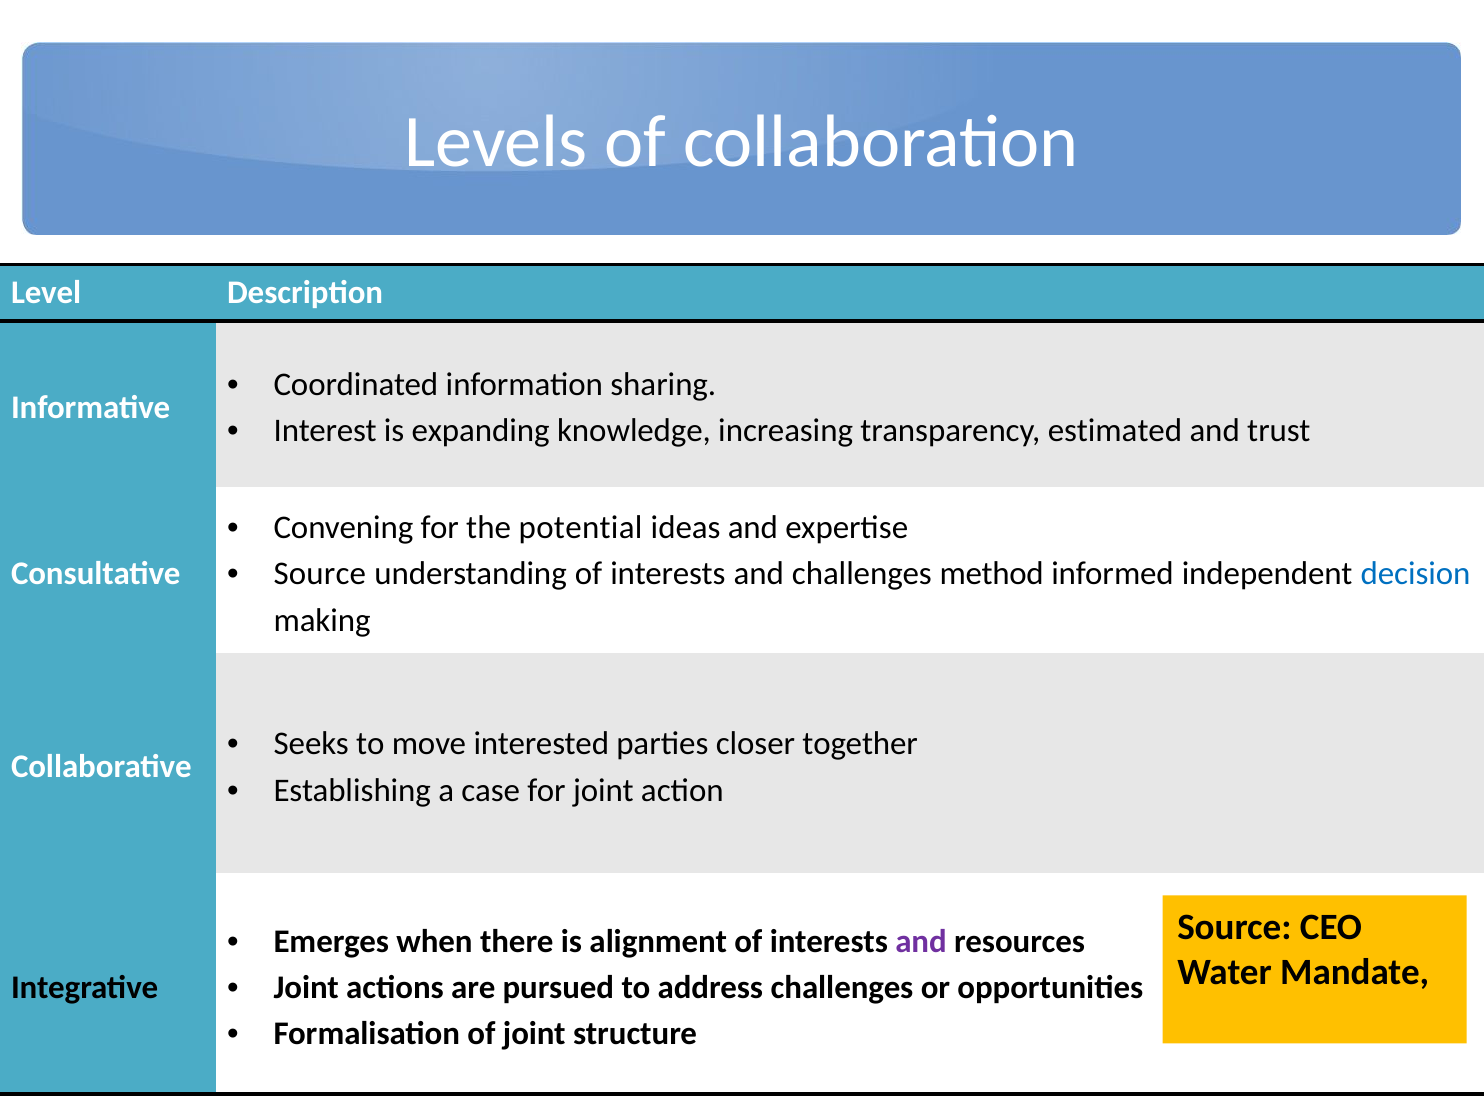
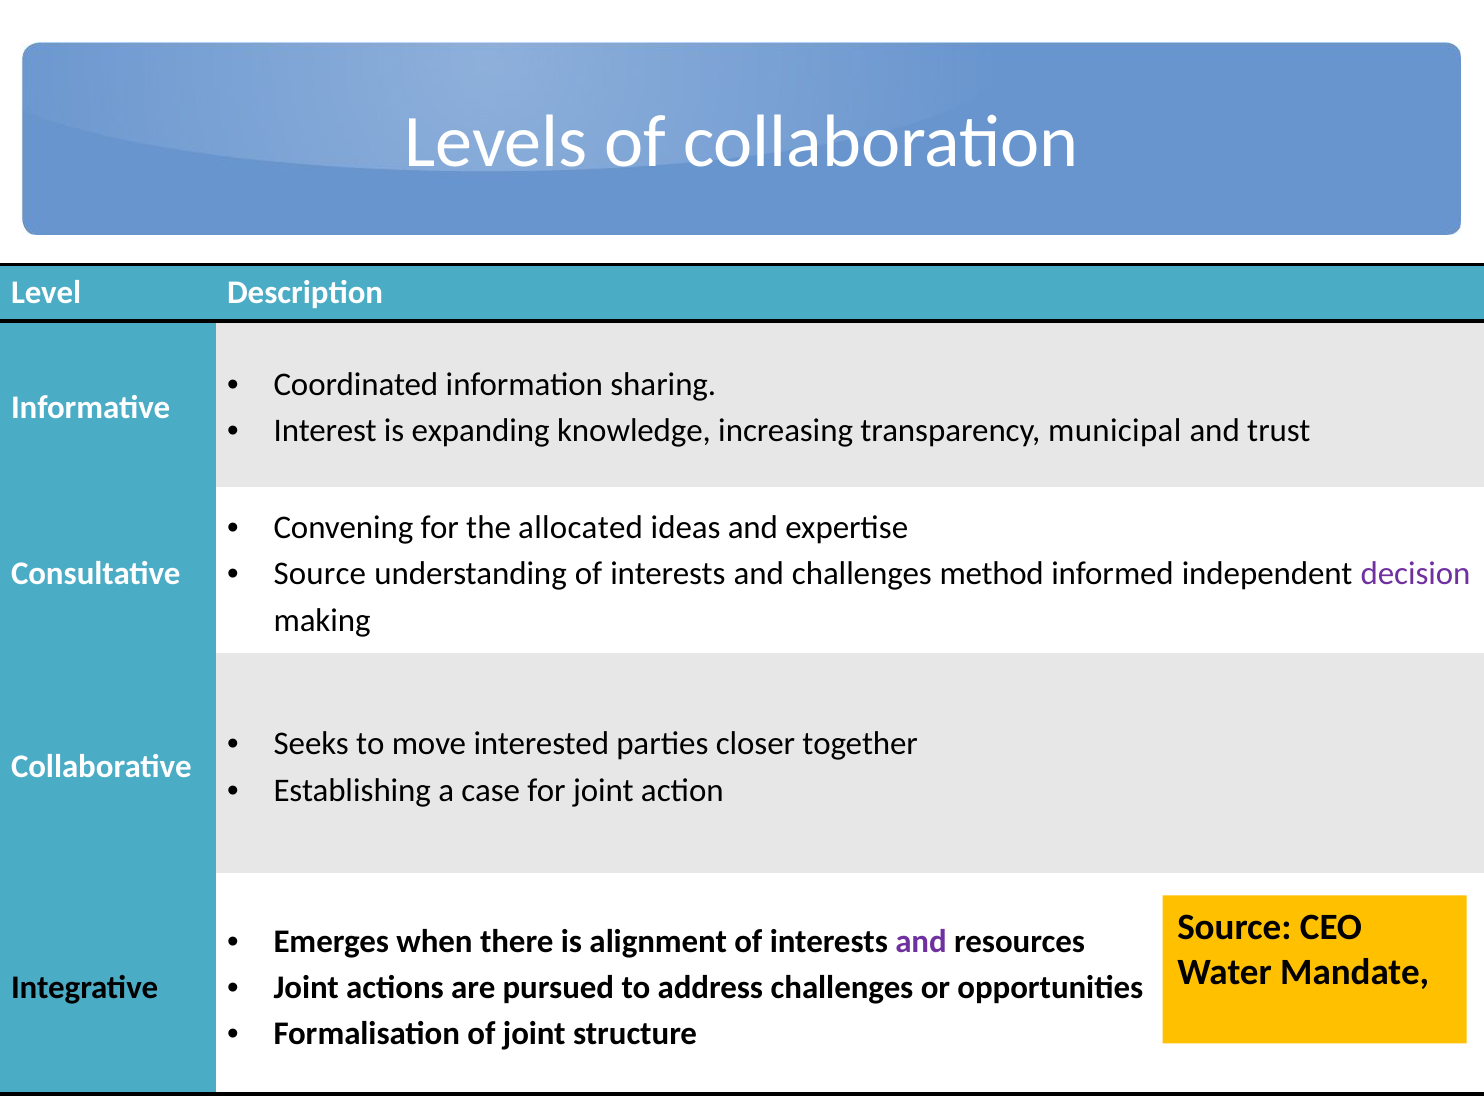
estimated: estimated -> municipal (1115, 431)
potential: potential -> allocated (581, 528)
decision colour: blue -> purple (1416, 574)
